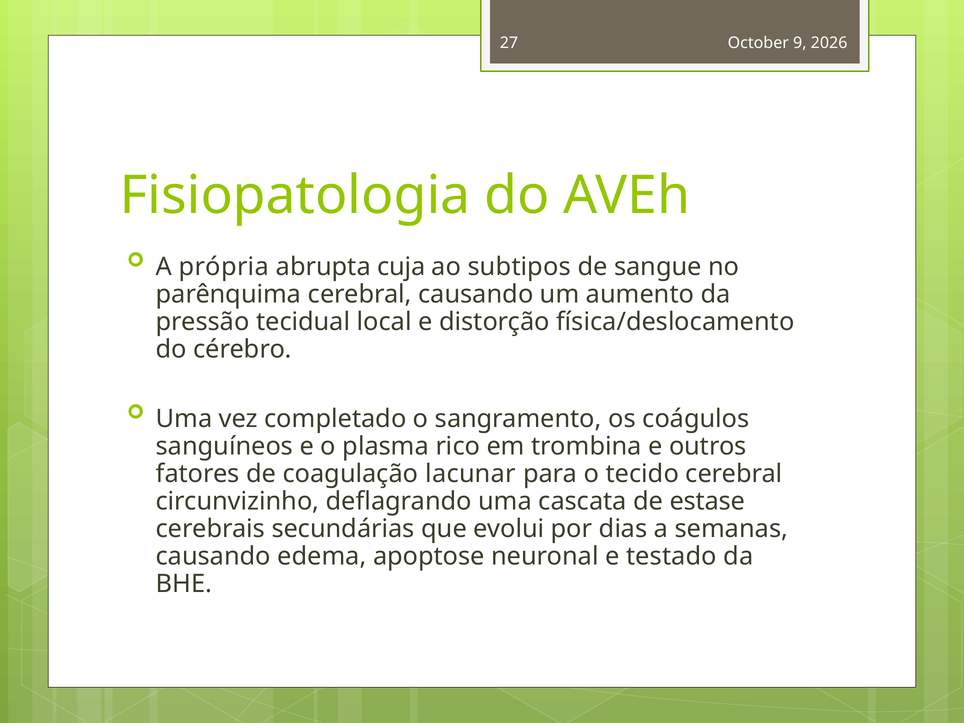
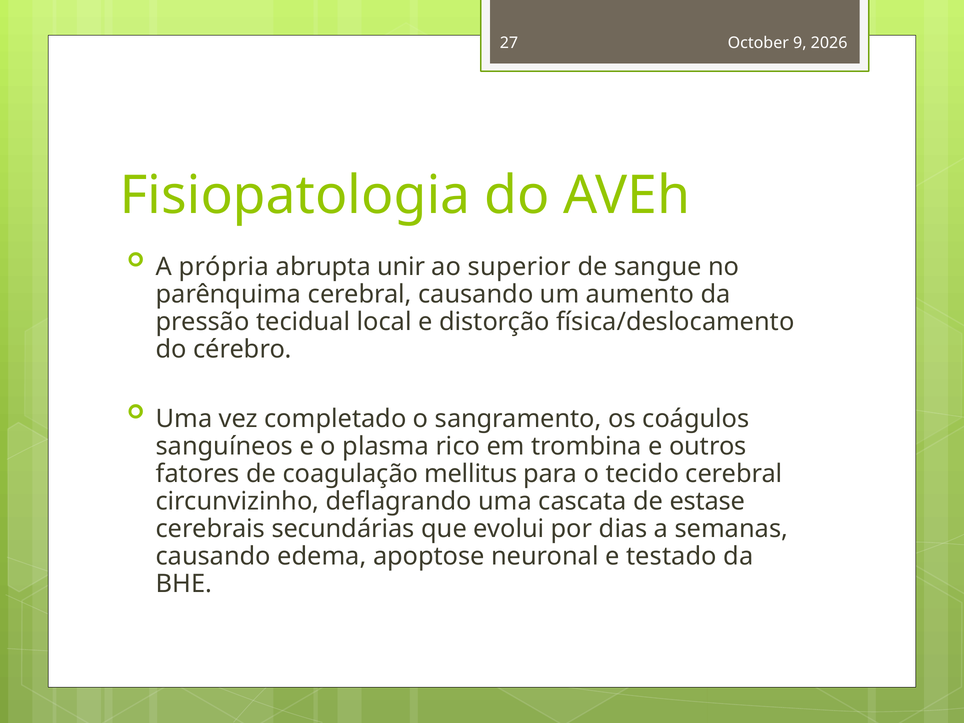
cuja: cuja -> unir (401, 267)
subtipos: subtipos -> superior (519, 267)
lacunar: lacunar -> mellitus (471, 474)
